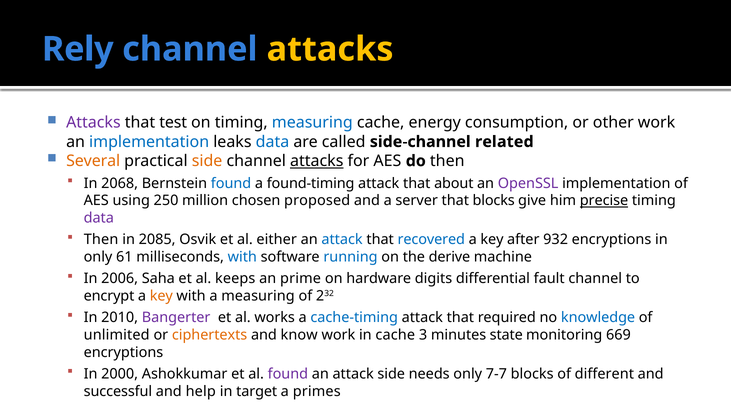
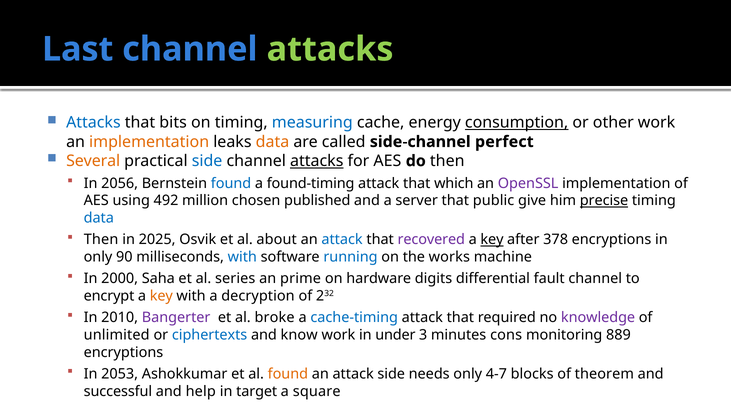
Rely: Rely -> Last (78, 49)
attacks colour: yellow -> light green (330, 49)
Attacks colour: purple -> blue (93, 123)
test: test -> bits (173, 123)
consumption underline: none -> present (517, 123)
implementation colour: blue -> orange (149, 142)
data colour: blue -> orange (272, 142)
related: related -> perfect (504, 142)
side colour: orange -> blue (207, 161)
2068: 2068 -> 2056 (120, 183)
about: about -> which (454, 183)
250: 250 -> 492 (166, 201)
proposed: proposed -> published (317, 201)
that blocks: blocks -> public (494, 201)
data colour: purple -> blue (99, 218)
2085: 2085 -> 2025 (157, 240)
either: either -> about (277, 240)
recovered colour: blue -> purple (431, 240)
key underline: none -> present (492, 240)
932: 932 -> 378 (556, 240)
61: 61 -> 90 (124, 257)
derive: derive -> works (449, 257)
2006: 2006 -> 2000 (120, 279)
keeps: keeps -> series (235, 279)
a measuring: measuring -> decryption (258, 296)
works: works -> broke (275, 318)
knowledge colour: blue -> purple (598, 318)
ciphertexts colour: orange -> blue (210, 335)
in cache: cache -> under (395, 335)
state: state -> cons (506, 335)
669: 669 -> 889 (618, 335)
2000: 2000 -> 2053 (120, 374)
found colour: purple -> orange (288, 374)
7-7: 7-7 -> 4-7 (496, 374)
different: different -> theorem (604, 374)
primes: primes -> square (317, 391)
